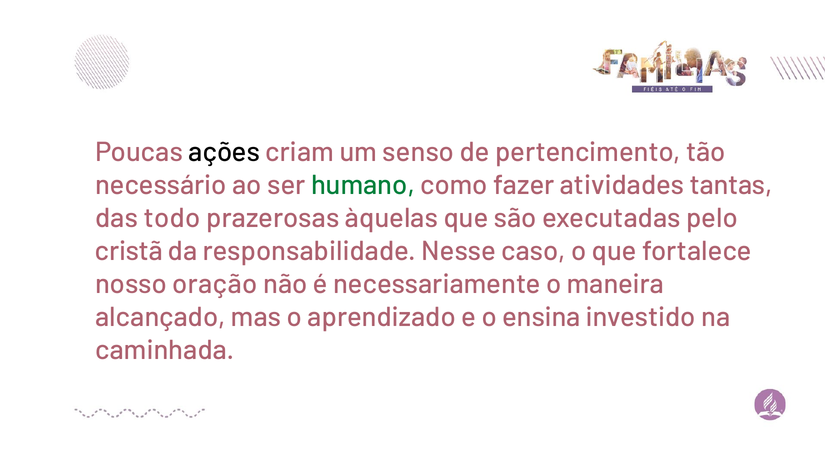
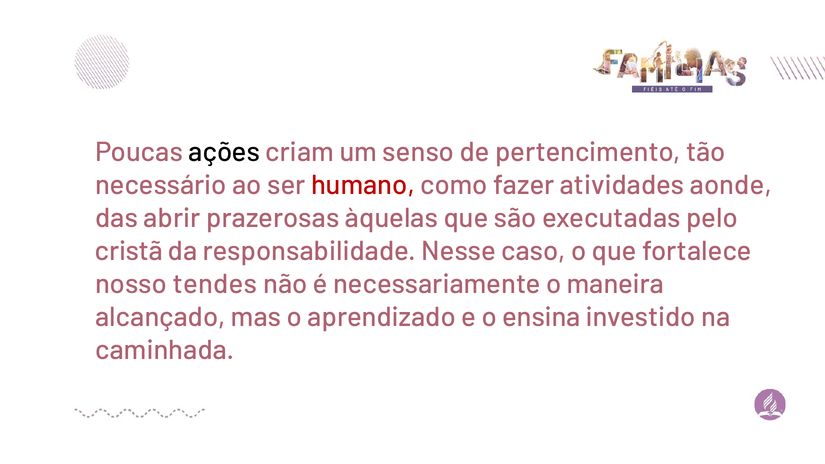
humano colour: green -> red (363, 185)
tantas: tantas -> aonde (731, 185)
todo: todo -> abrir (172, 218)
oração: oração -> tendes (215, 284)
